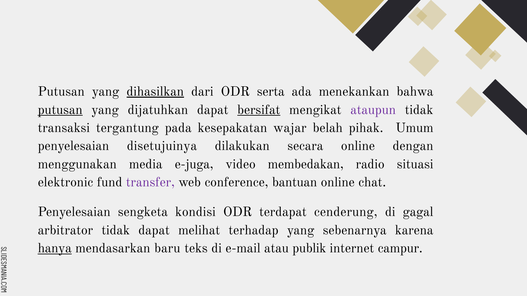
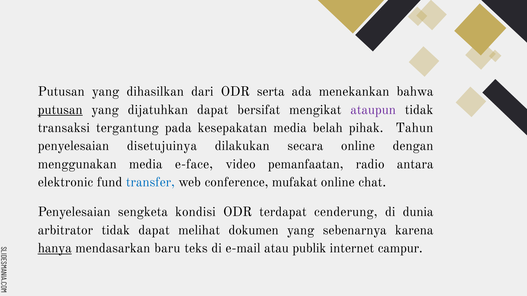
dihasilkan underline: present -> none (155, 92)
bersifat underline: present -> none (259, 110)
kesepakatan wajar: wajar -> media (290, 128)
Umum: Umum -> Tahun (414, 128)
e-juga: e-juga -> e-face (194, 164)
membedakan: membedakan -> pemanfaatan (306, 164)
situasi: situasi -> antara (415, 164)
transfer colour: purple -> blue (150, 183)
bantuan: bantuan -> mufakat (295, 183)
gagal: gagal -> dunia (418, 212)
terhadap: terhadap -> dokumen (254, 230)
